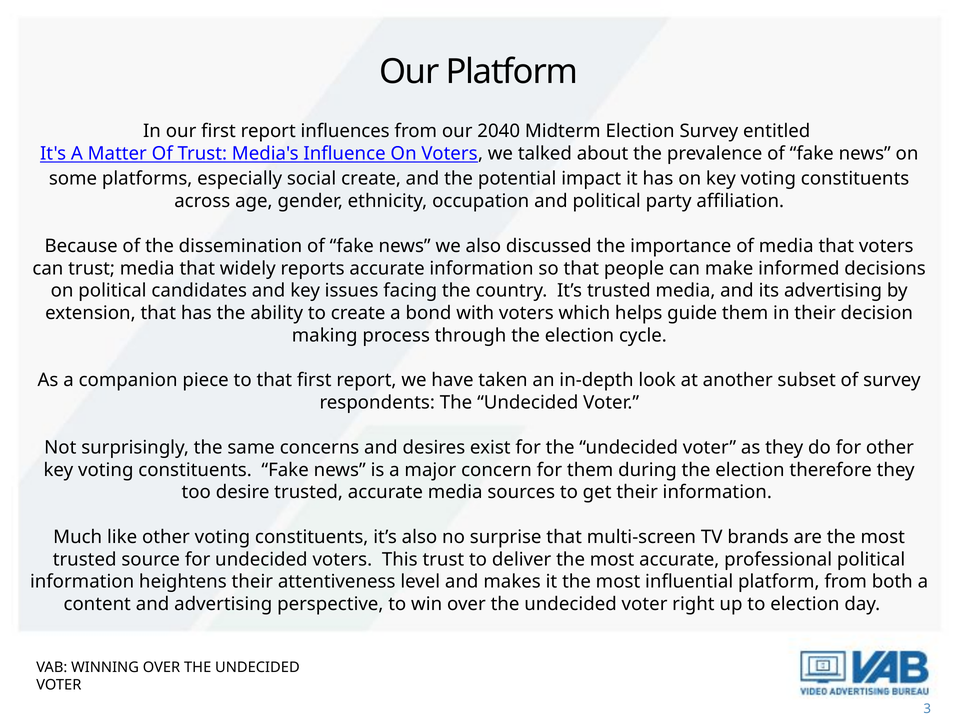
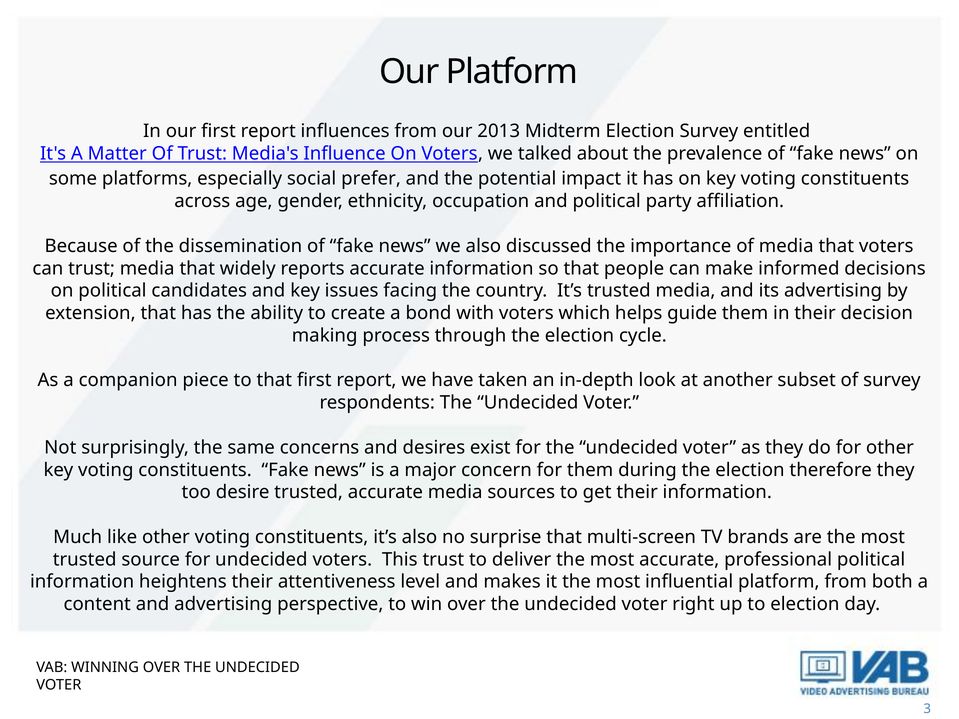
2040: 2040 -> 2013 (499, 131)
social create: create -> prefer (371, 179)
